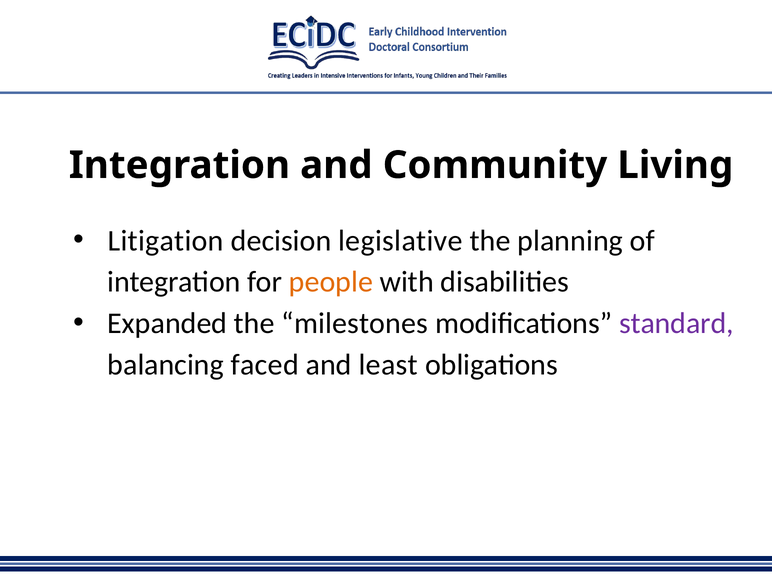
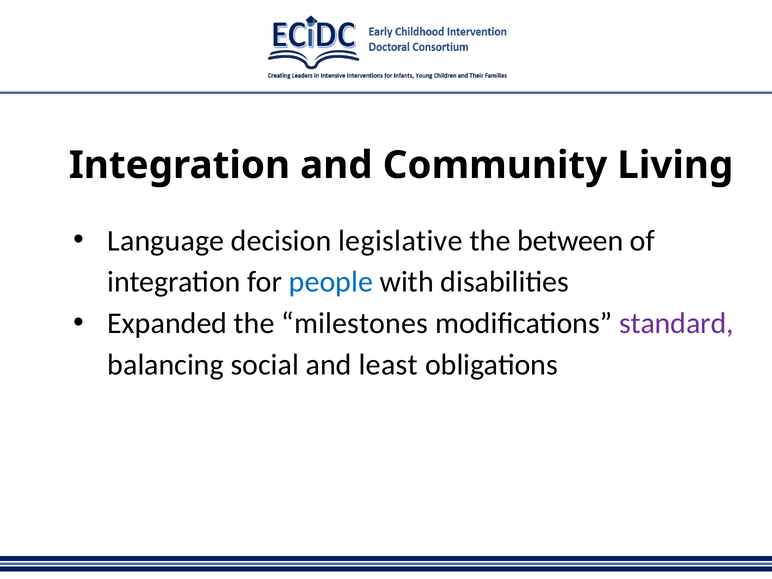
Litigation: Litigation -> Language (166, 241)
planning: planning -> between (570, 241)
people colour: orange -> blue (331, 282)
faced: faced -> social (265, 365)
